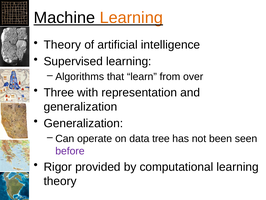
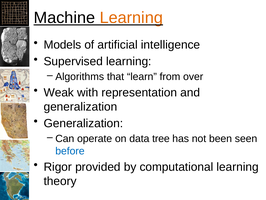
Theory: Theory -> Models (62, 45)
Three: Three -> Weak (59, 92)
before colour: purple -> blue (70, 151)
